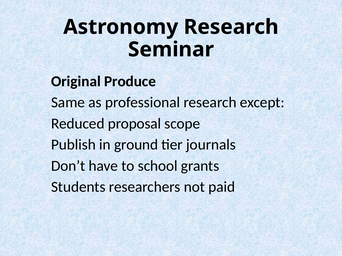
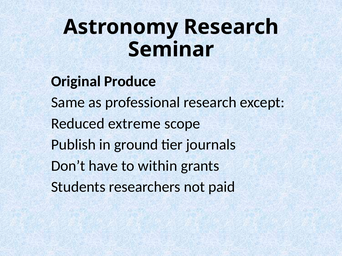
proposal: proposal -> extreme (134, 124)
school: school -> within (158, 166)
